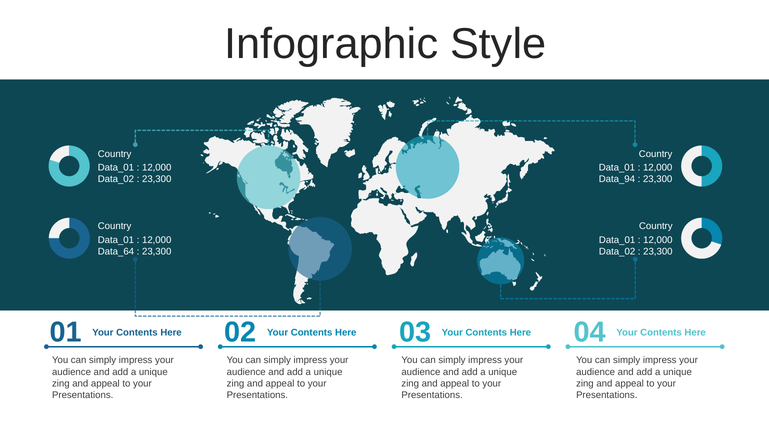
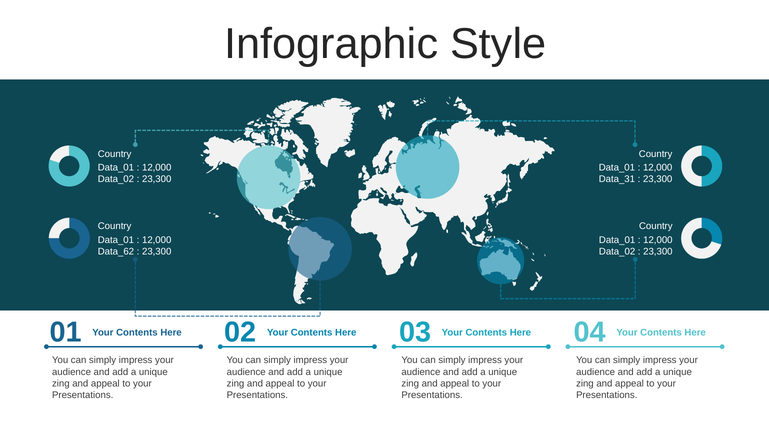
Data_94: Data_94 -> Data_31 (617, 179)
Data_64: Data_64 -> Data_62 (116, 252)
